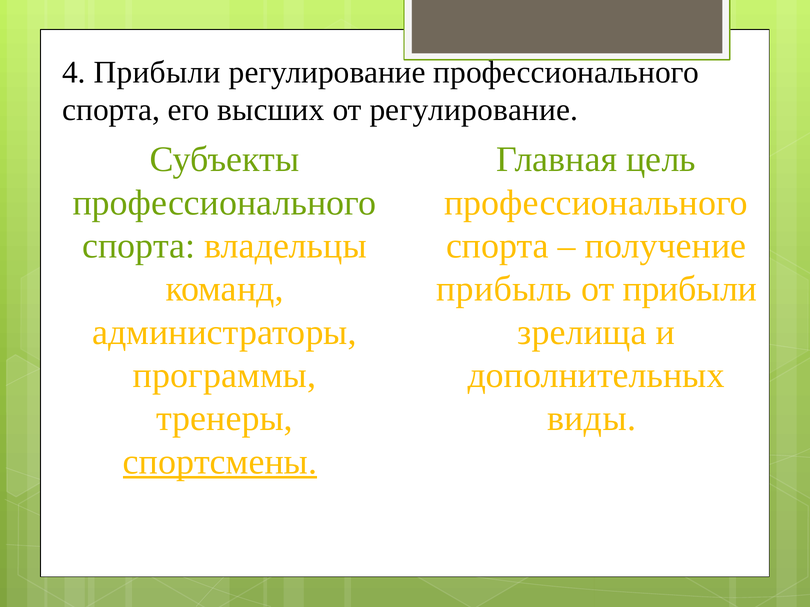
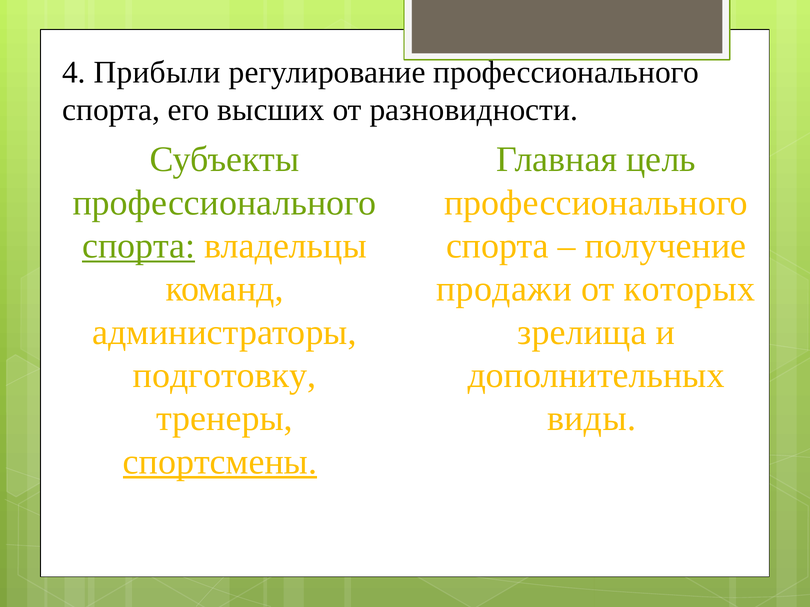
от регулирование: регулирование -> разновидности (474, 110)
спорта underline: none -> present (139, 246)
прибыль: прибыль -> продажи (504, 289)
от прибыли: прибыли -> которых (690, 289)
программы: программы -> подготовку (224, 376)
